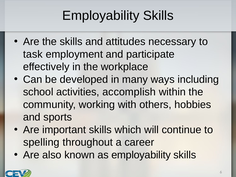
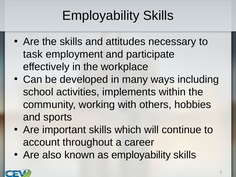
accomplish: accomplish -> implements (129, 92)
spelling: spelling -> account (41, 142)
